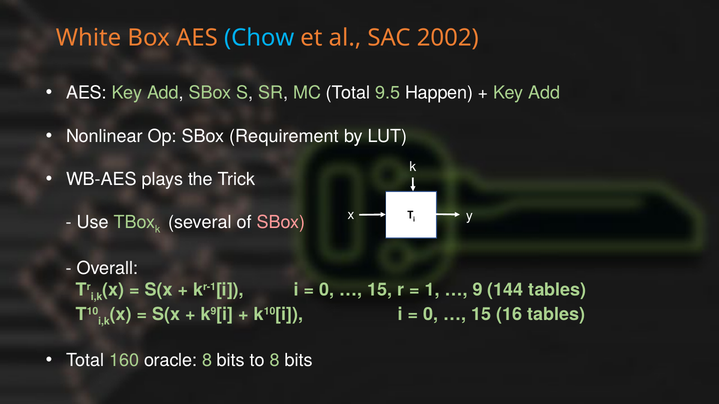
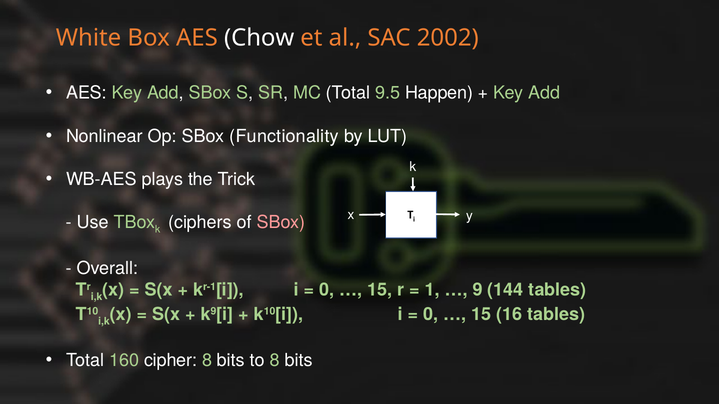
Chow colour: light blue -> white (259, 38)
Requirement: Requirement -> Functionality (284, 136)
several: several -> ciphers (200, 223)
oracle: oracle -> cipher (171, 361)
